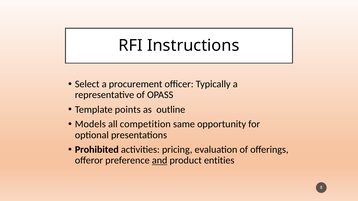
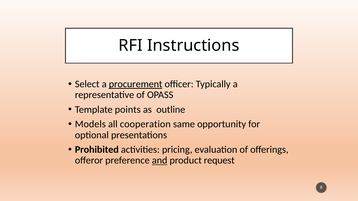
procurement underline: none -> present (136, 84)
competition: competition -> cooperation (145, 124)
entities: entities -> request (219, 161)
